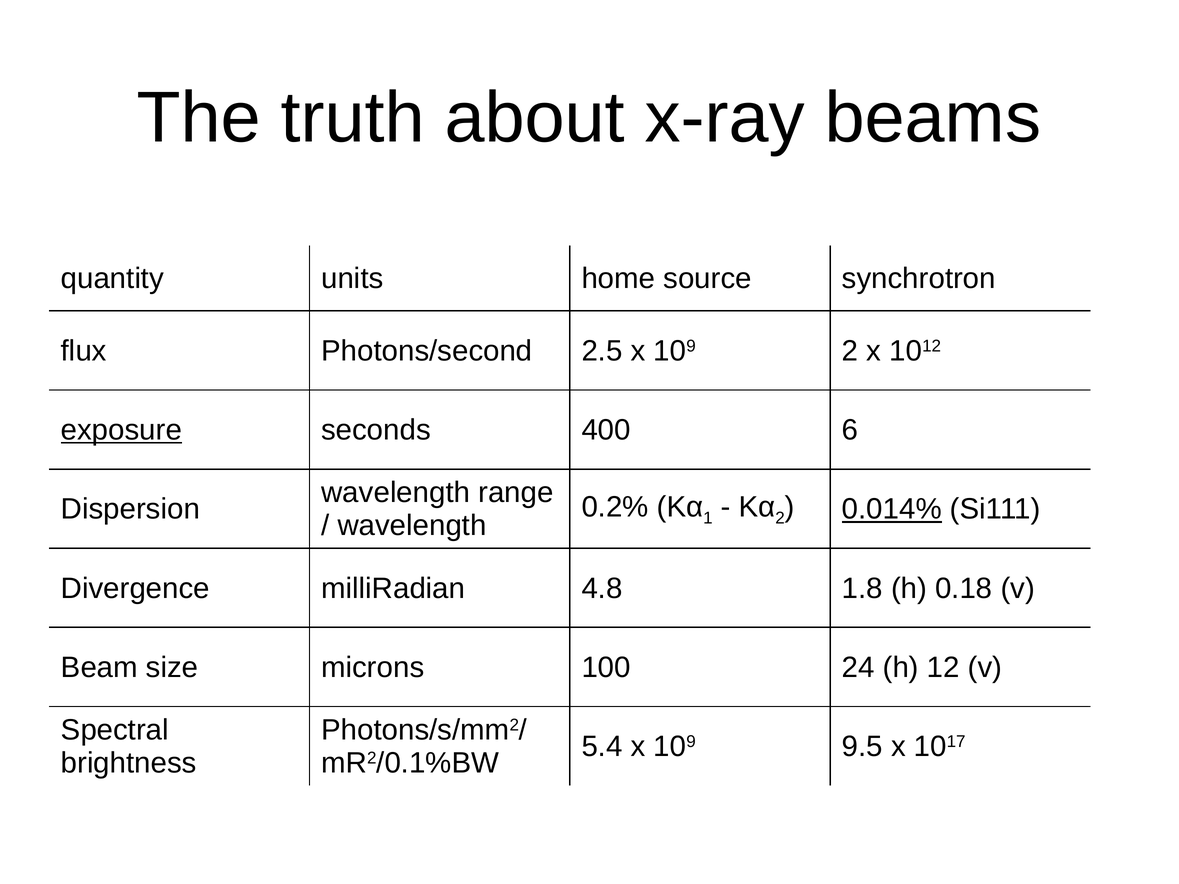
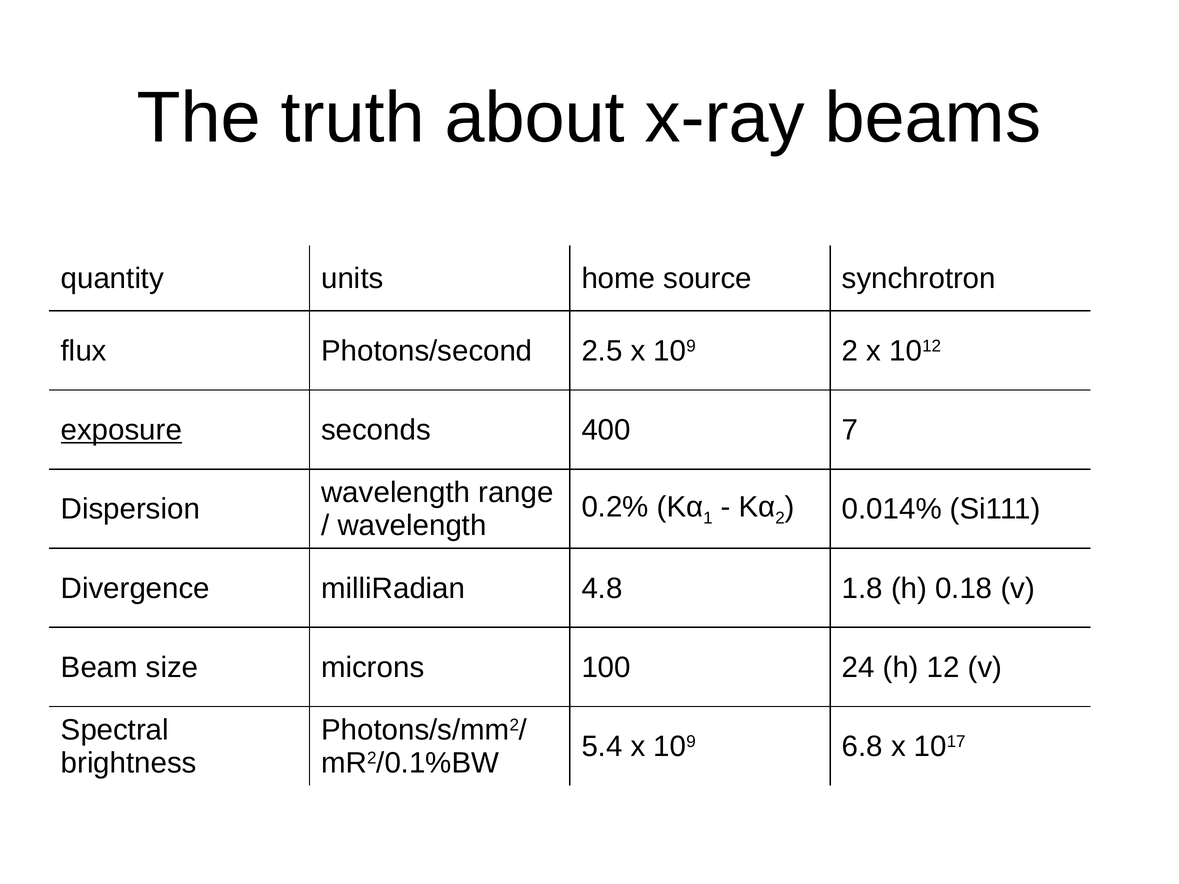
6: 6 -> 7 (850, 430)
0.014% underline: present -> none (892, 509)
9.5: 9.5 -> 6.8 (862, 747)
